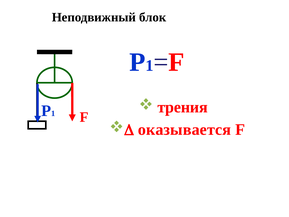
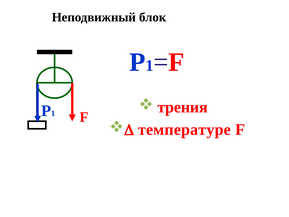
оказывается: оказывается -> температуре (184, 129)
